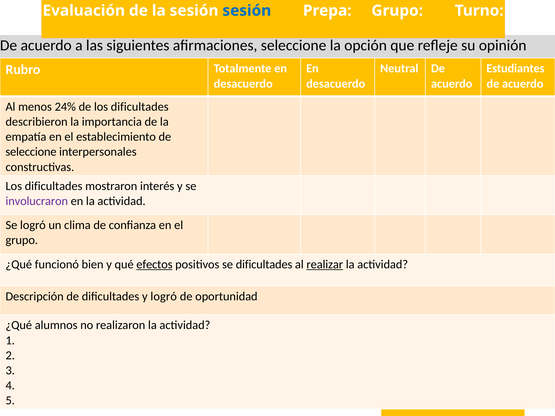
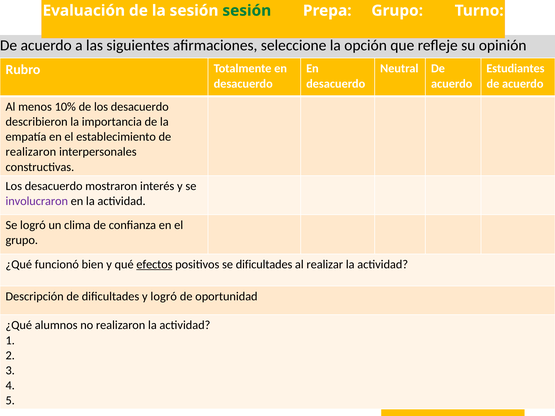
sesión colour: blue -> green (247, 11)
24%: 24% -> 10% (65, 107)
de los dificultades: dificultades -> desacuerdo (140, 107)
seleccione: seleccione -> realizaron (31, 152)
dificultades: dificultades -> desacuerdo (54, 186)
realizar underline: present -> none (325, 265)
